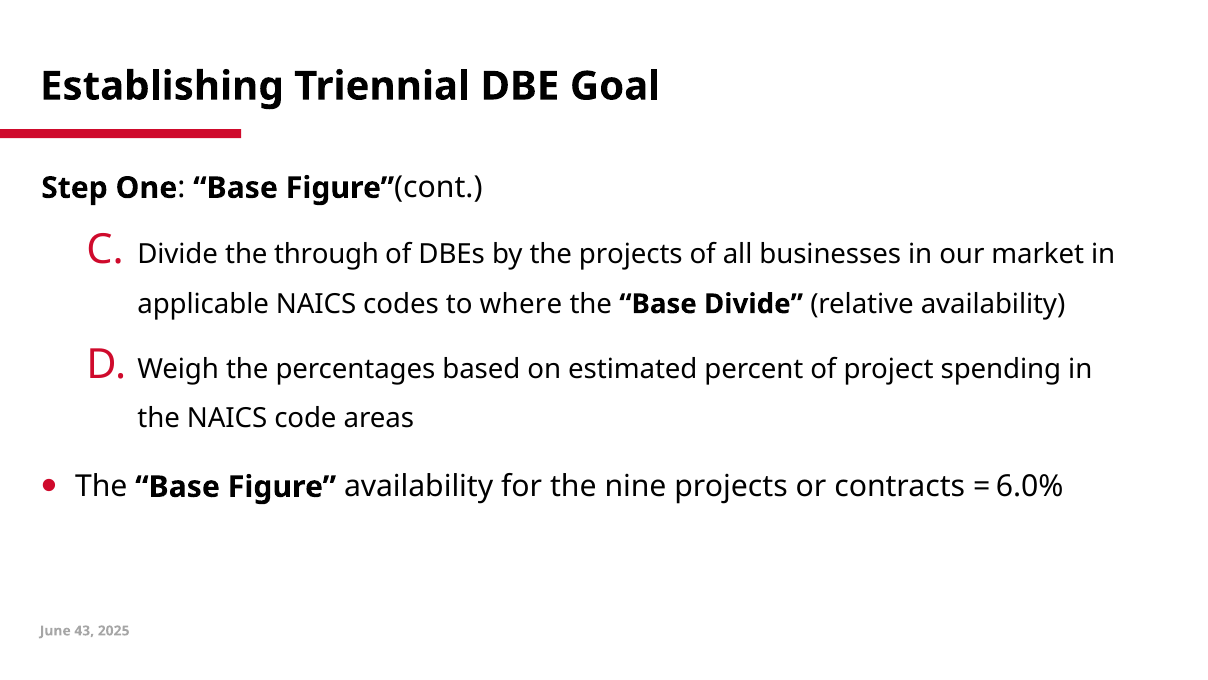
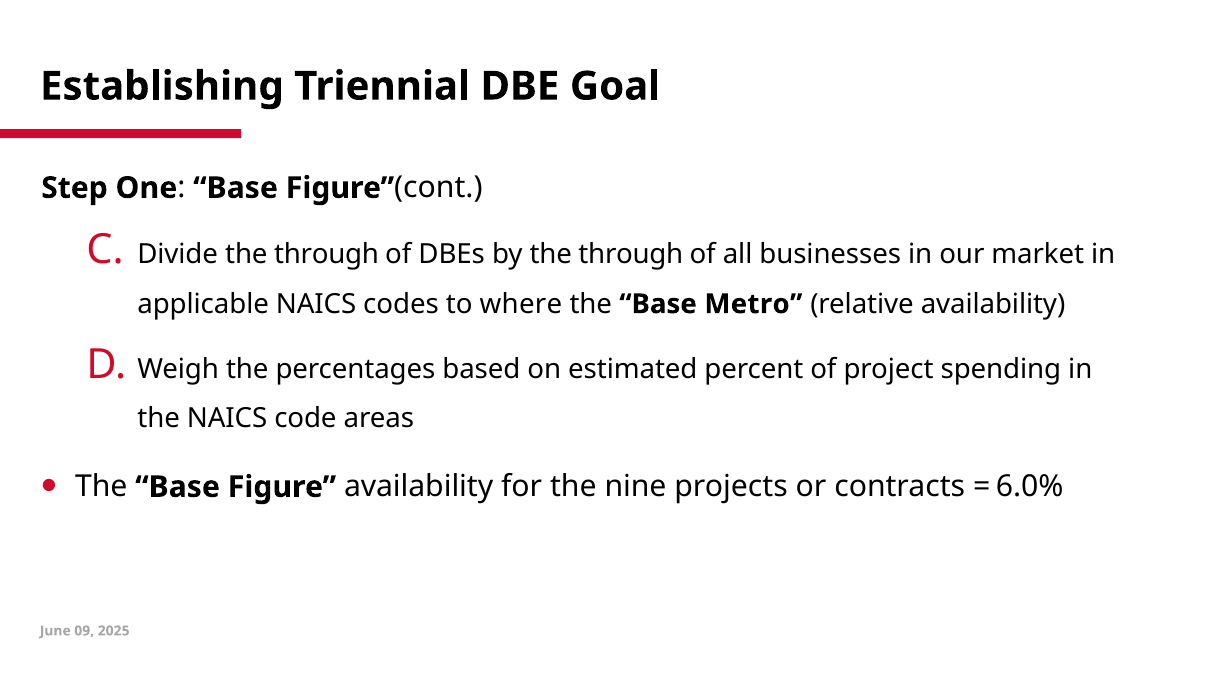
by the projects: projects -> through (631, 254)
Base Divide: Divide -> Metro (753, 304)
43: 43 -> 09 (84, 630)
